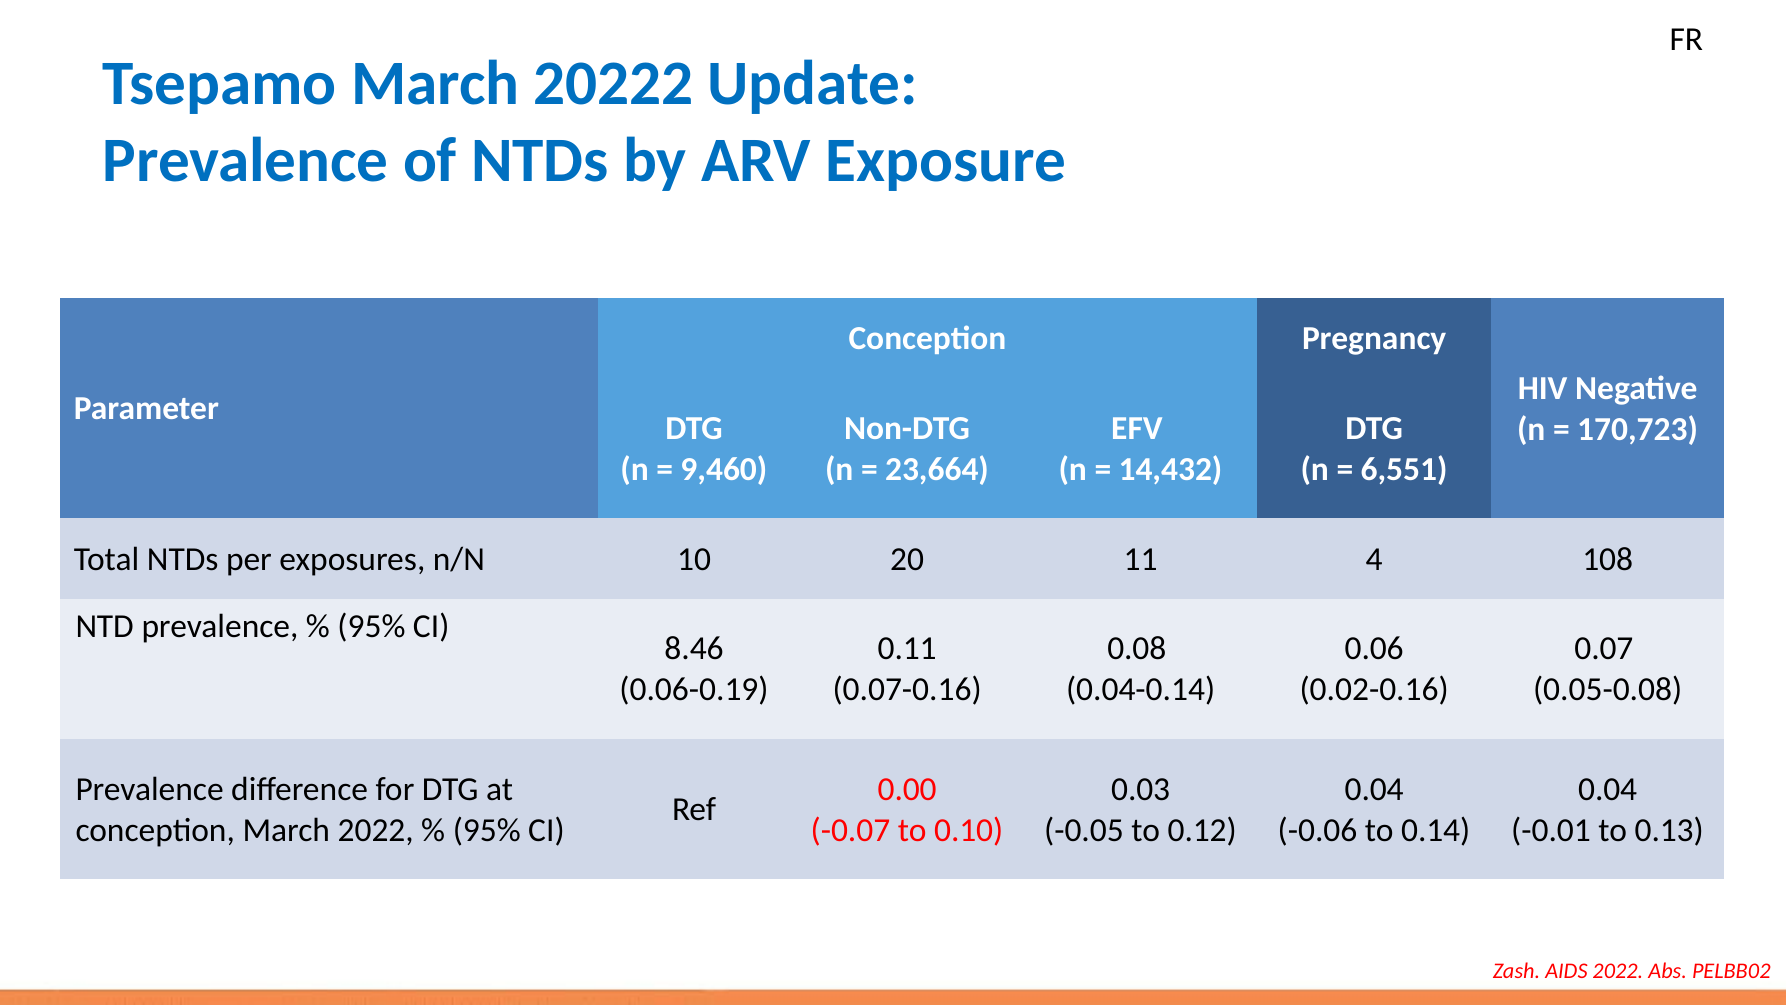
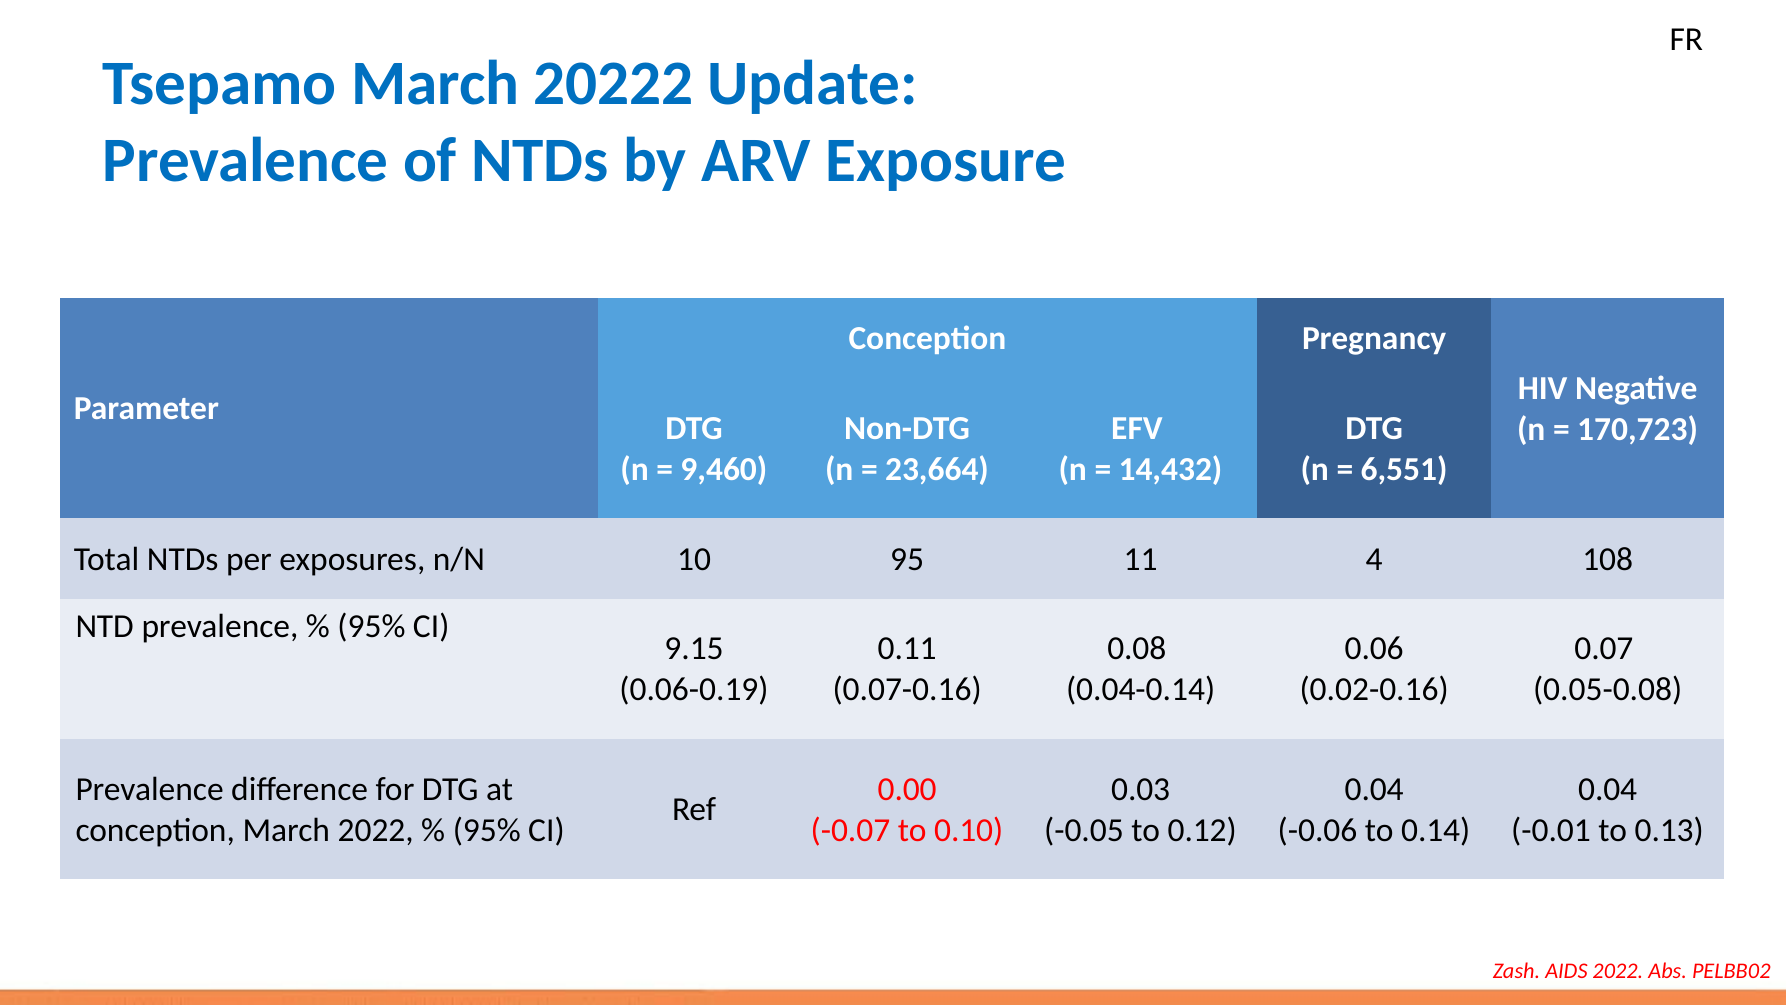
20: 20 -> 95 (907, 559)
8.46: 8.46 -> 9.15 (694, 649)
